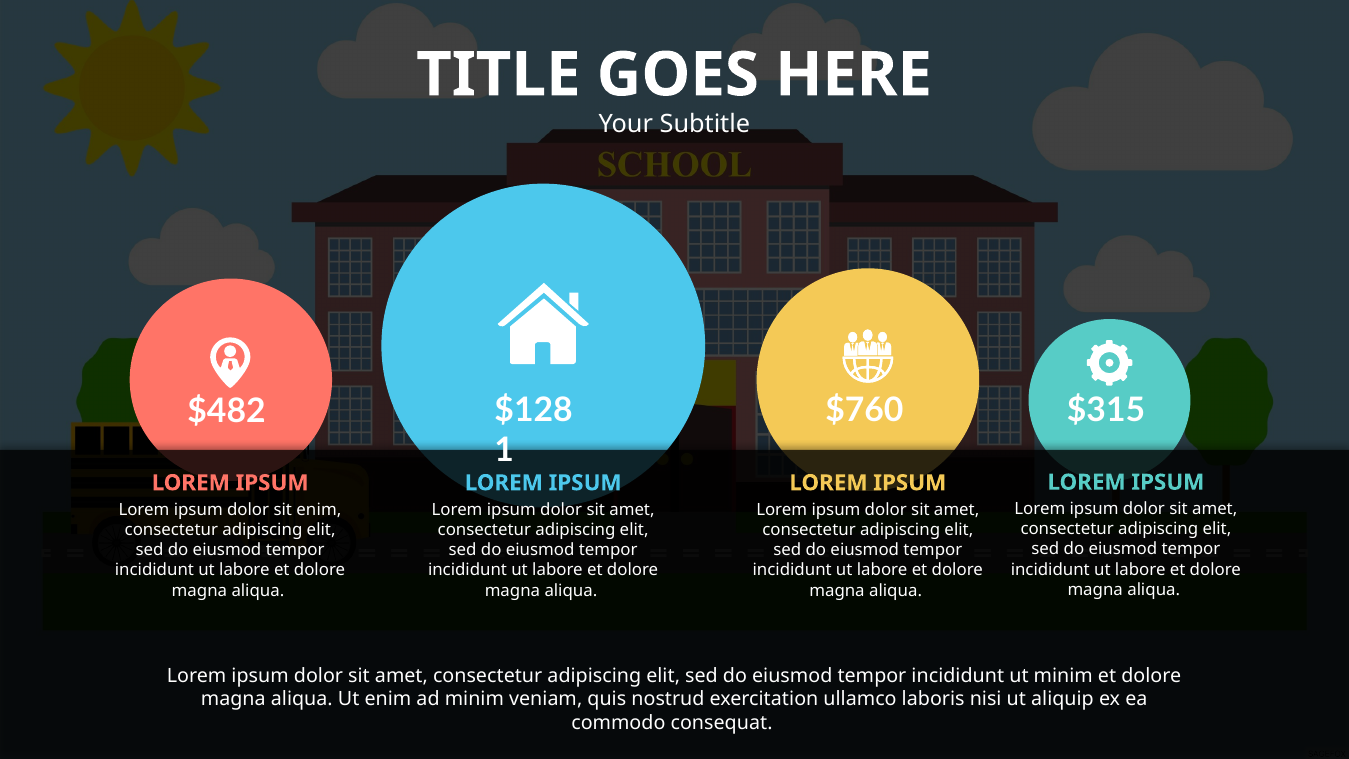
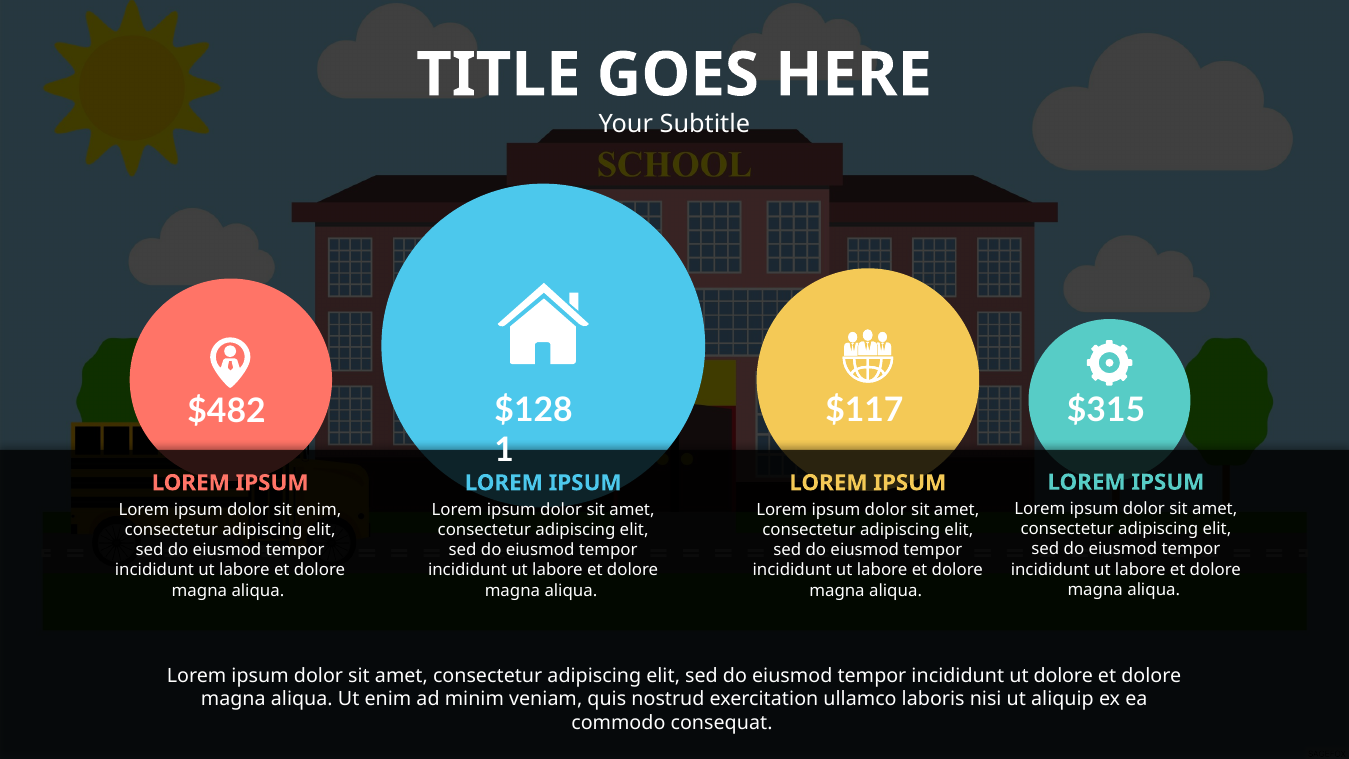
$760: $760 -> $117 (864, 410)
ut minim: minim -> dolore (1063, 675)
